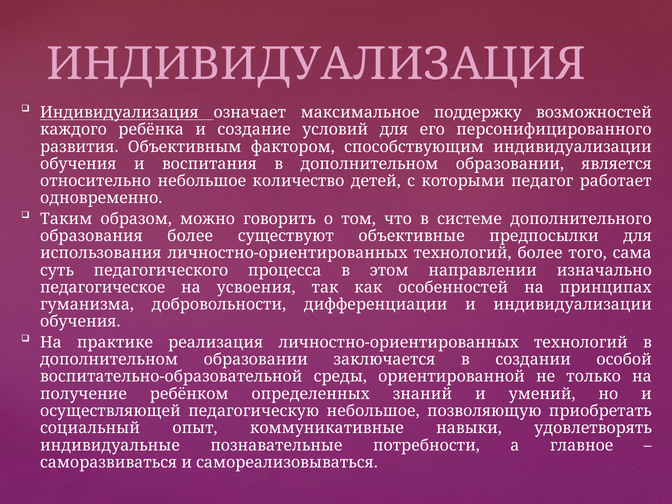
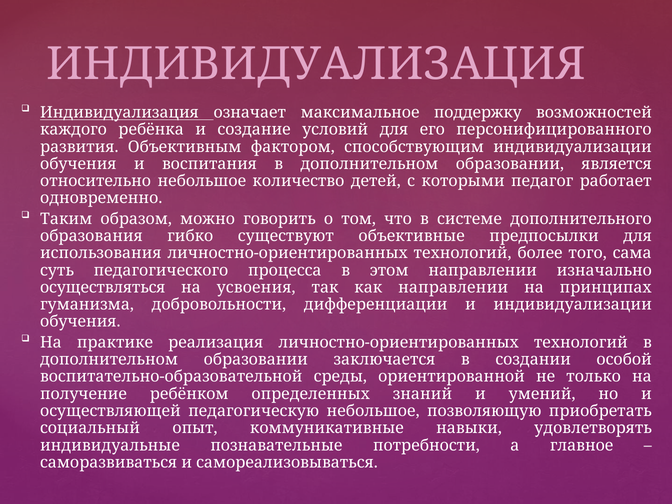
образования более: более -> гибко (190, 236)
педагогическое: педагогическое -> осуществляться (103, 287)
как особенностей: особенностей -> направлении (453, 287)
